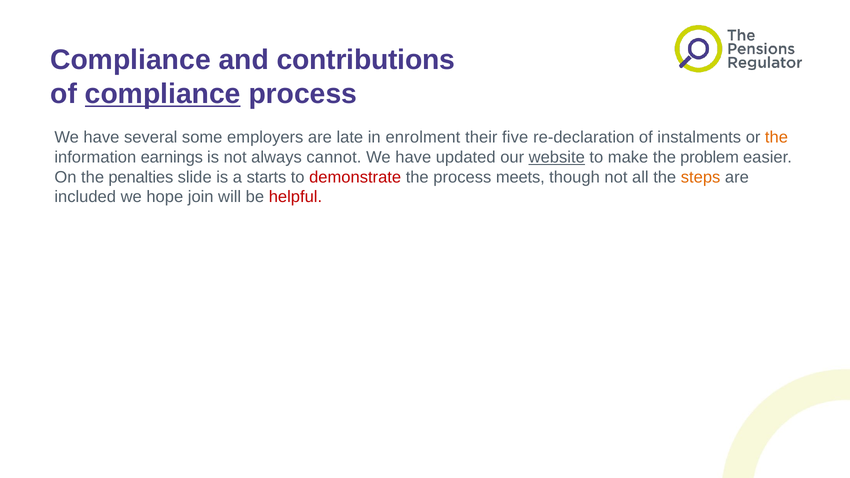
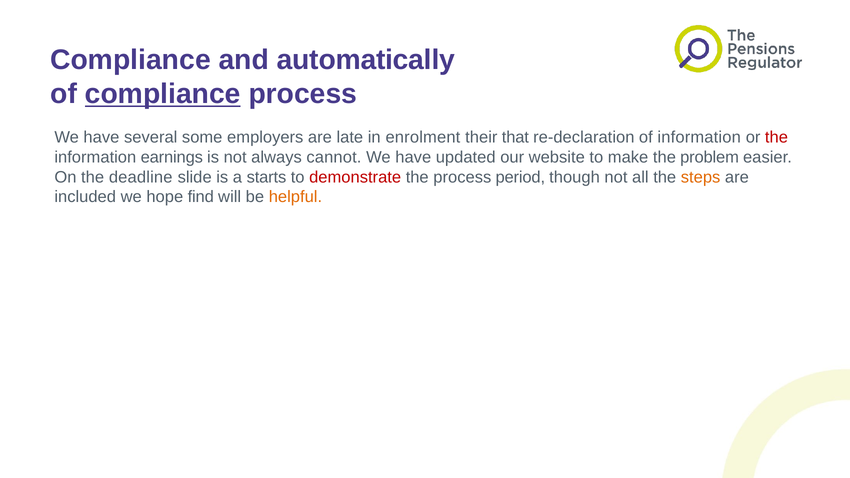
contributions: contributions -> automatically (366, 60)
five: five -> that (515, 137)
of instalments: instalments -> information (699, 137)
the colour: orange -> red (777, 137)
website underline: present -> none (557, 157)
penalties: penalties -> deadline (141, 177)
meets: meets -> period (520, 177)
join: join -> find (201, 197)
helpful colour: red -> orange (295, 197)
